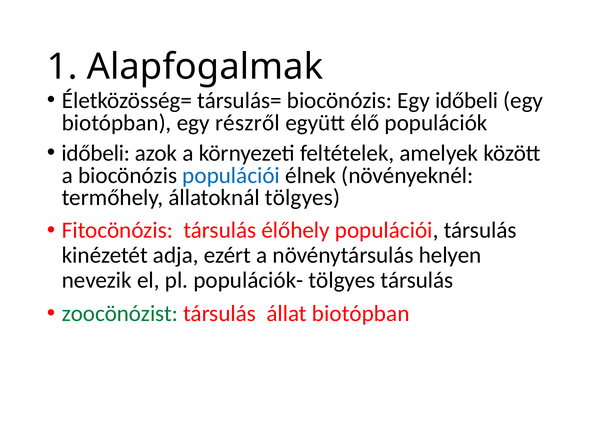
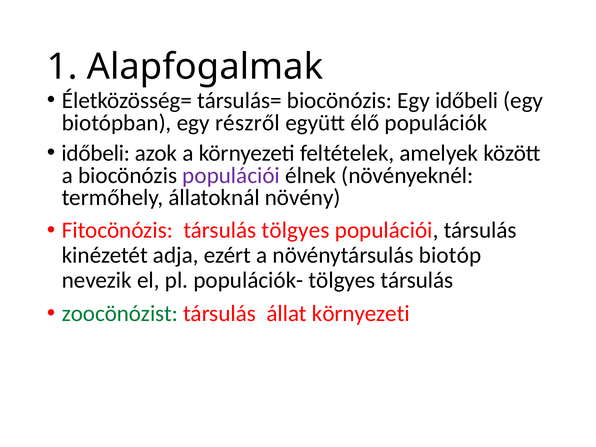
populációi colour: blue -> purple (231, 175)
állatoknál tölgyes: tölgyes -> növény (303, 198)
társulás élőhely: élőhely -> tölgyes (296, 230)
helyen: helyen -> biotóp (450, 255)
állat biotópban: biotópban -> környezeti (361, 314)
